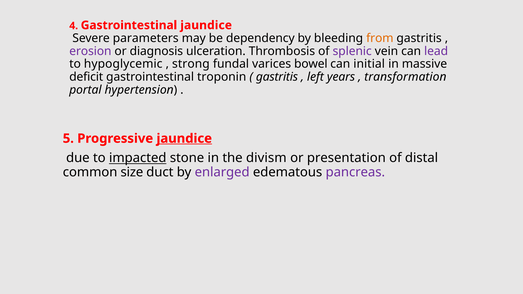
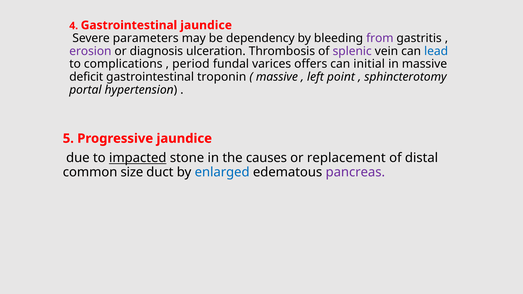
from colour: orange -> purple (380, 38)
lead colour: purple -> blue (436, 51)
hypoglycemic: hypoglycemic -> complications (123, 64)
strong: strong -> period (191, 64)
bowel: bowel -> offers (311, 64)
gastritis: gastritis -> massive (277, 77)
years: years -> point (341, 77)
transformation: transformation -> sphincterotomy (405, 77)
jaundice underline: present -> none (184, 139)
divism: divism -> causes (266, 158)
presentation: presentation -> replacement (346, 158)
enlarged colour: purple -> blue (222, 172)
